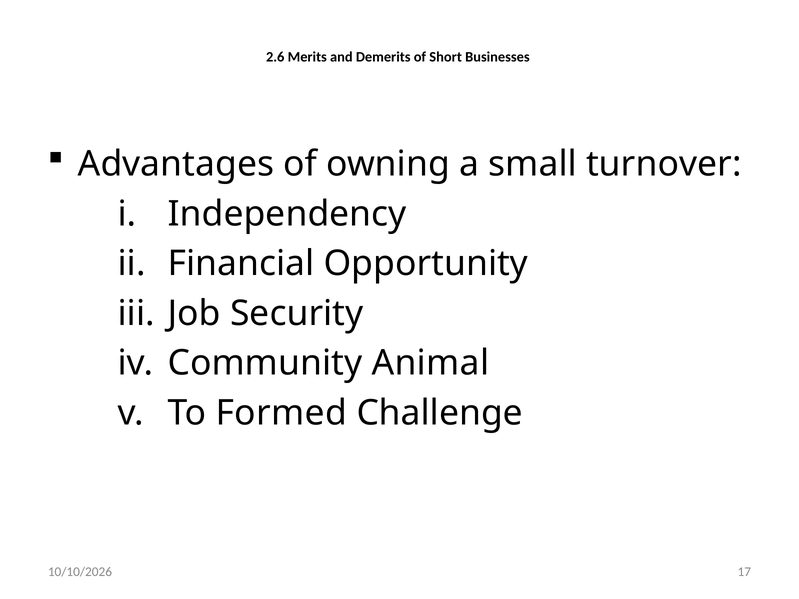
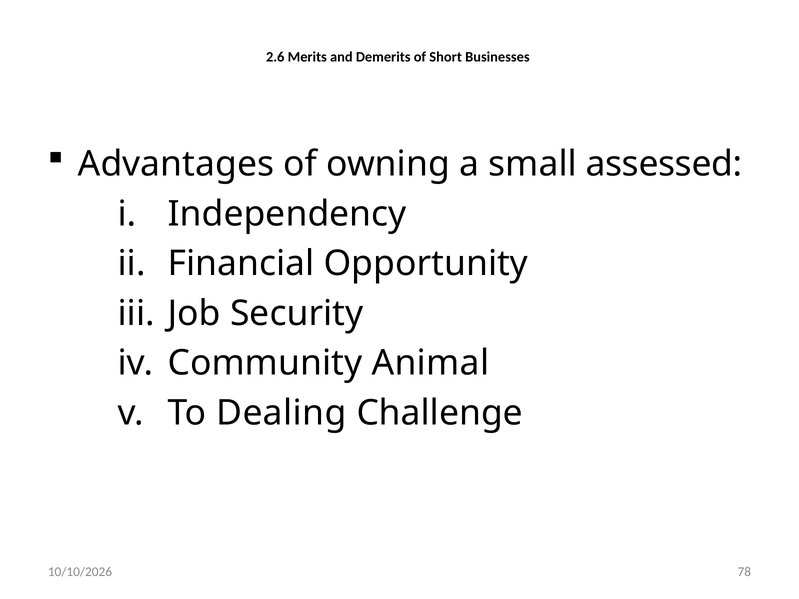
turnover: turnover -> assessed (664, 164)
Formed: Formed -> Dealing (281, 413)
17: 17 -> 78 (744, 572)
